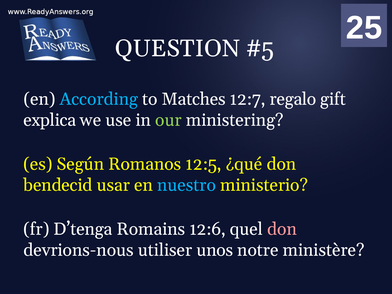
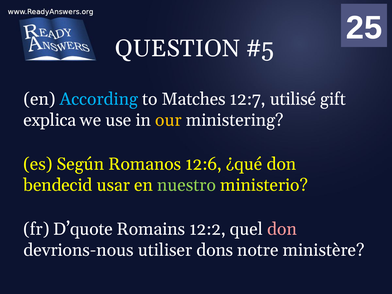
regalo: regalo -> utilisé (293, 99)
our colour: light green -> yellow (168, 120)
12:5: 12:5 -> 12:6 (204, 164)
nuestro colour: light blue -> light green (187, 185)
D’tenga: D’tenga -> D’quote (83, 229)
12:6: 12:6 -> 12:2 (208, 229)
unos: unos -> dons (215, 250)
